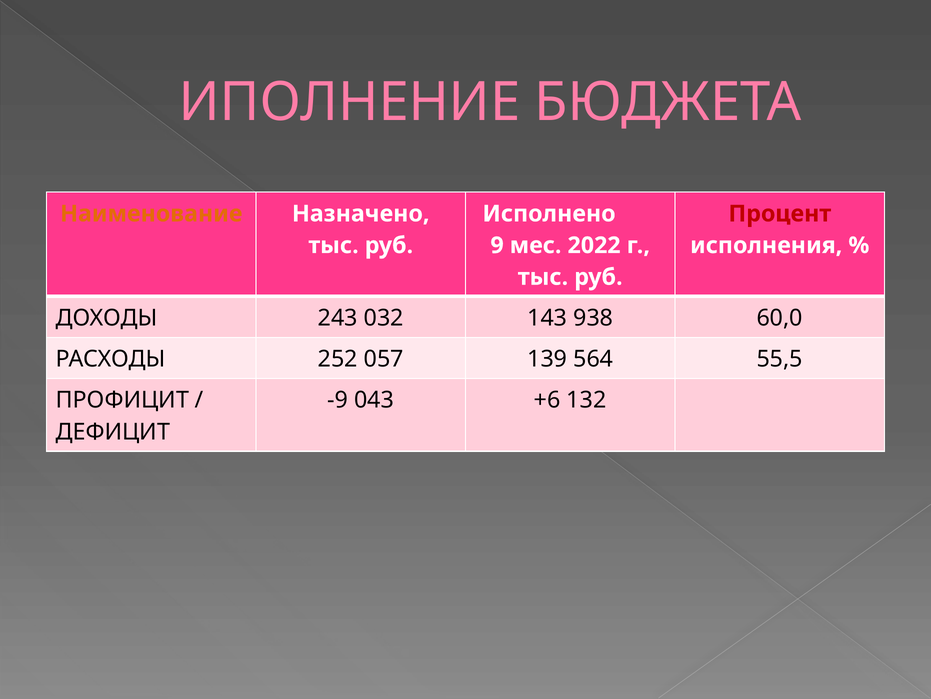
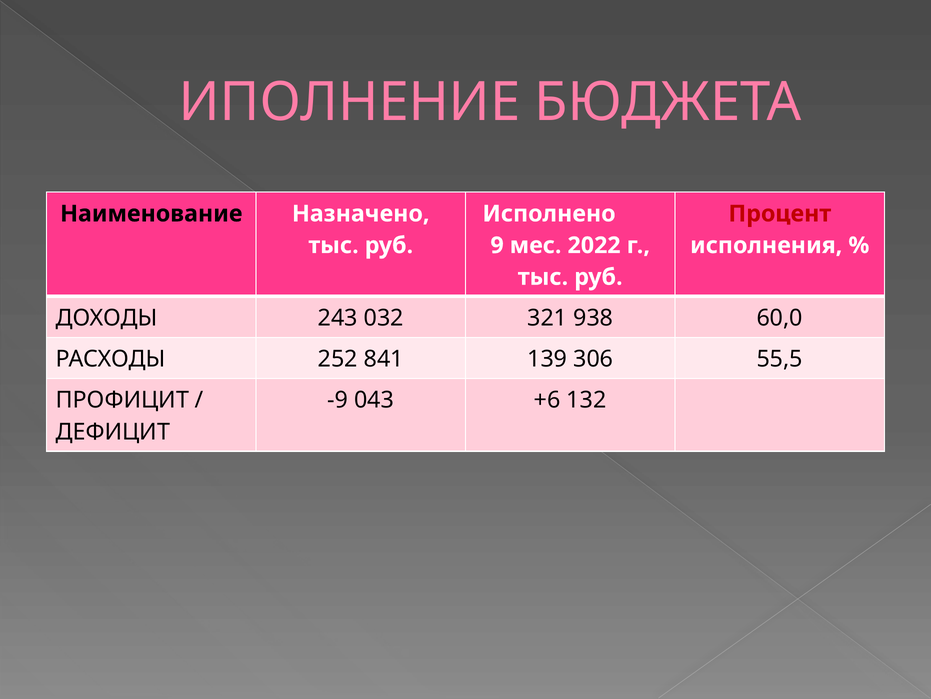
Наименование colour: orange -> black (151, 213)
143: 143 -> 321 (547, 318)
057: 057 -> 841 (384, 359)
564: 564 -> 306 (593, 359)
